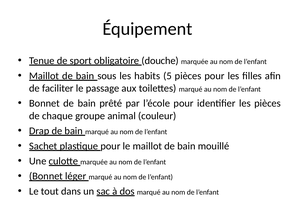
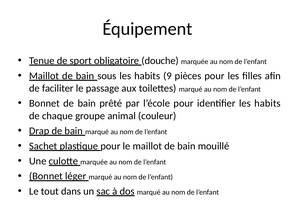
5: 5 -> 9 (167, 76)
identifier les pièces: pièces -> habits (267, 103)
